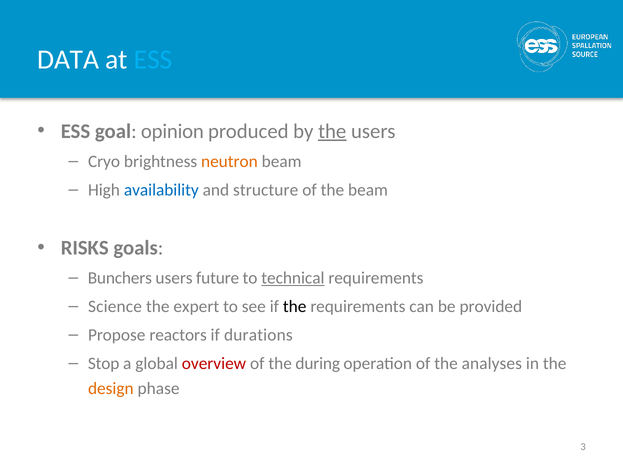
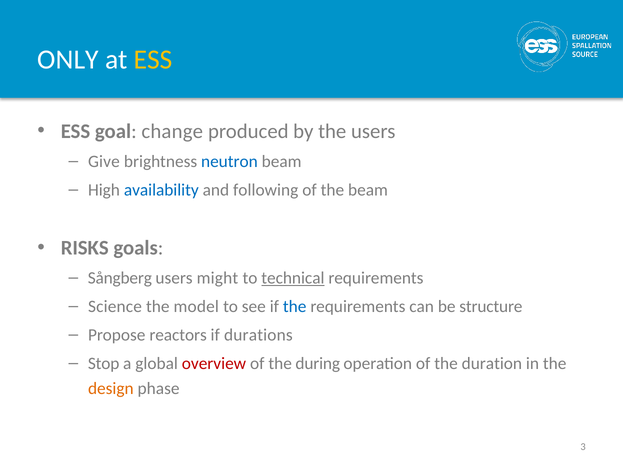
DATA: DATA -> ONLY (68, 60)
ESS colour: light blue -> yellow (153, 60)
opinion: opinion -> change (172, 131)
the underline: present -> none (332, 131)
Cryo: Cryo -> Give (104, 161)
neutron colour: orange -> blue (229, 161)
structure: structure -> following (266, 190)
Bunchers: Bunchers -> Sångberg (120, 278)
future: future -> might (217, 278)
expert: expert -> model (196, 306)
the colour: black -> blue (295, 306)
provided: provided -> structure (491, 306)
analyses: analyses -> duration (492, 363)
